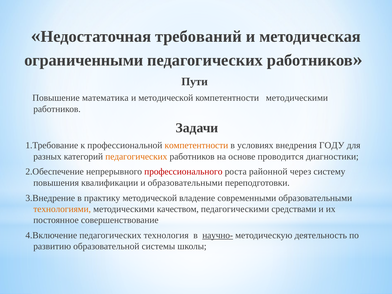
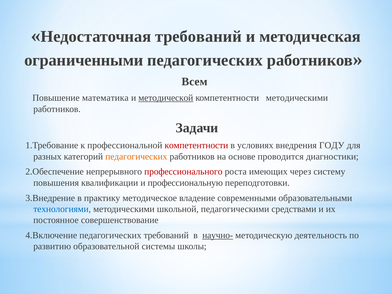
Пути: Пути -> Всем (194, 82)
методической underline: none -> present (166, 98)
компетентности colour: orange -> red (196, 145)
районной: районной -> имеющих (268, 172)
и образовательными: образовательными -> профессиональную (185, 183)
практику методической: методической -> методическое (150, 198)
технологиями colour: orange -> blue (62, 209)
качеством: качеством -> школьной (178, 209)
педагогических технология: технология -> требований (166, 235)
